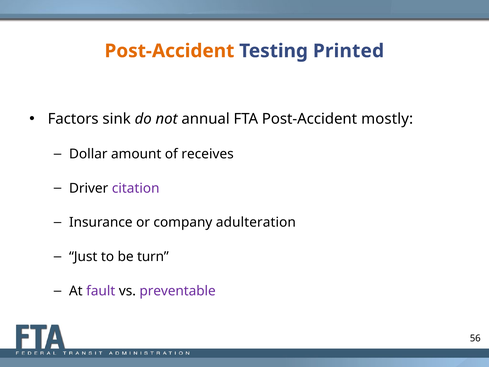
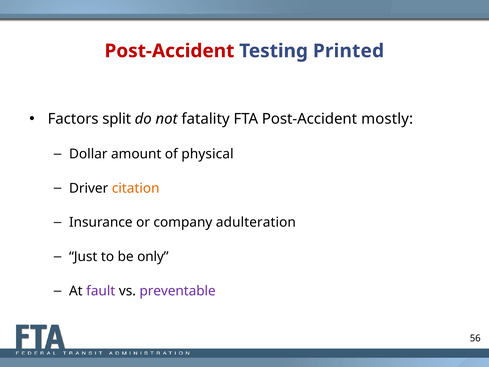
Post-Accident colour: orange -> red (169, 51)
sink: sink -> split (117, 119)
annual: annual -> fatality (206, 119)
receives: receives -> physical (208, 154)
citation colour: purple -> orange (136, 188)
turn: turn -> only (153, 257)
